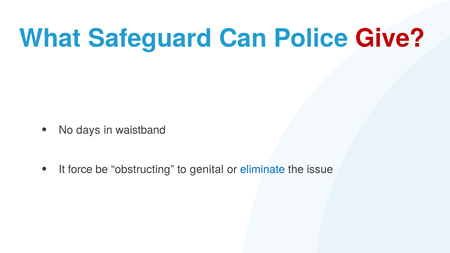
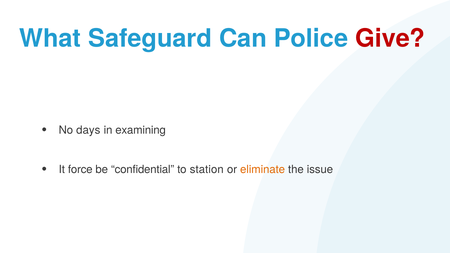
waistband: waistband -> examining (141, 130)
obstructing: obstructing -> confidential (143, 170)
genital: genital -> station (207, 170)
eliminate colour: blue -> orange (263, 170)
